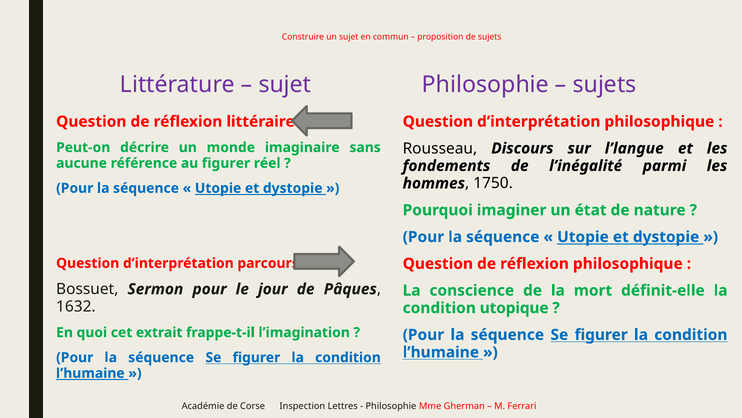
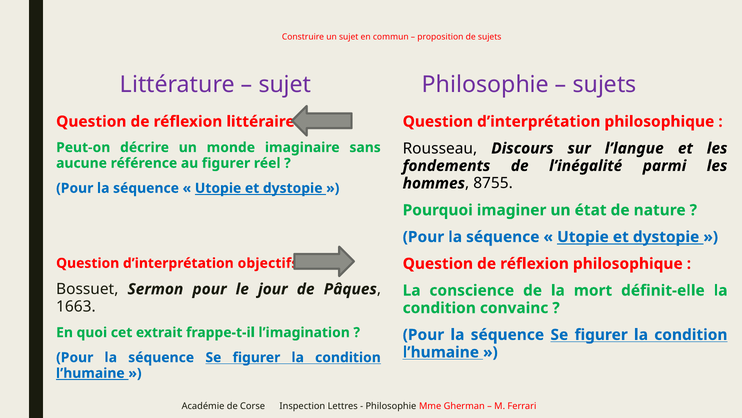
1750: 1750 -> 8755 (493, 183)
parcours: parcours -> objectifs (268, 263)
1632: 1632 -> 1663 (76, 306)
utopique: utopique -> convainc (514, 308)
